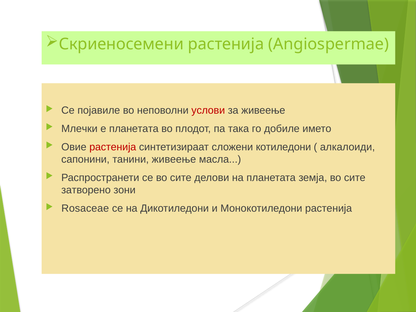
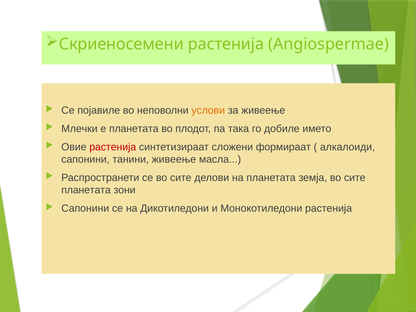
услови colour: red -> orange (208, 110)
котиледони: котиледони -> формираат (283, 147)
затворено: затворено -> планетата (86, 190)
Rosaceae: Rosaceae -> Сапонини (85, 208)
